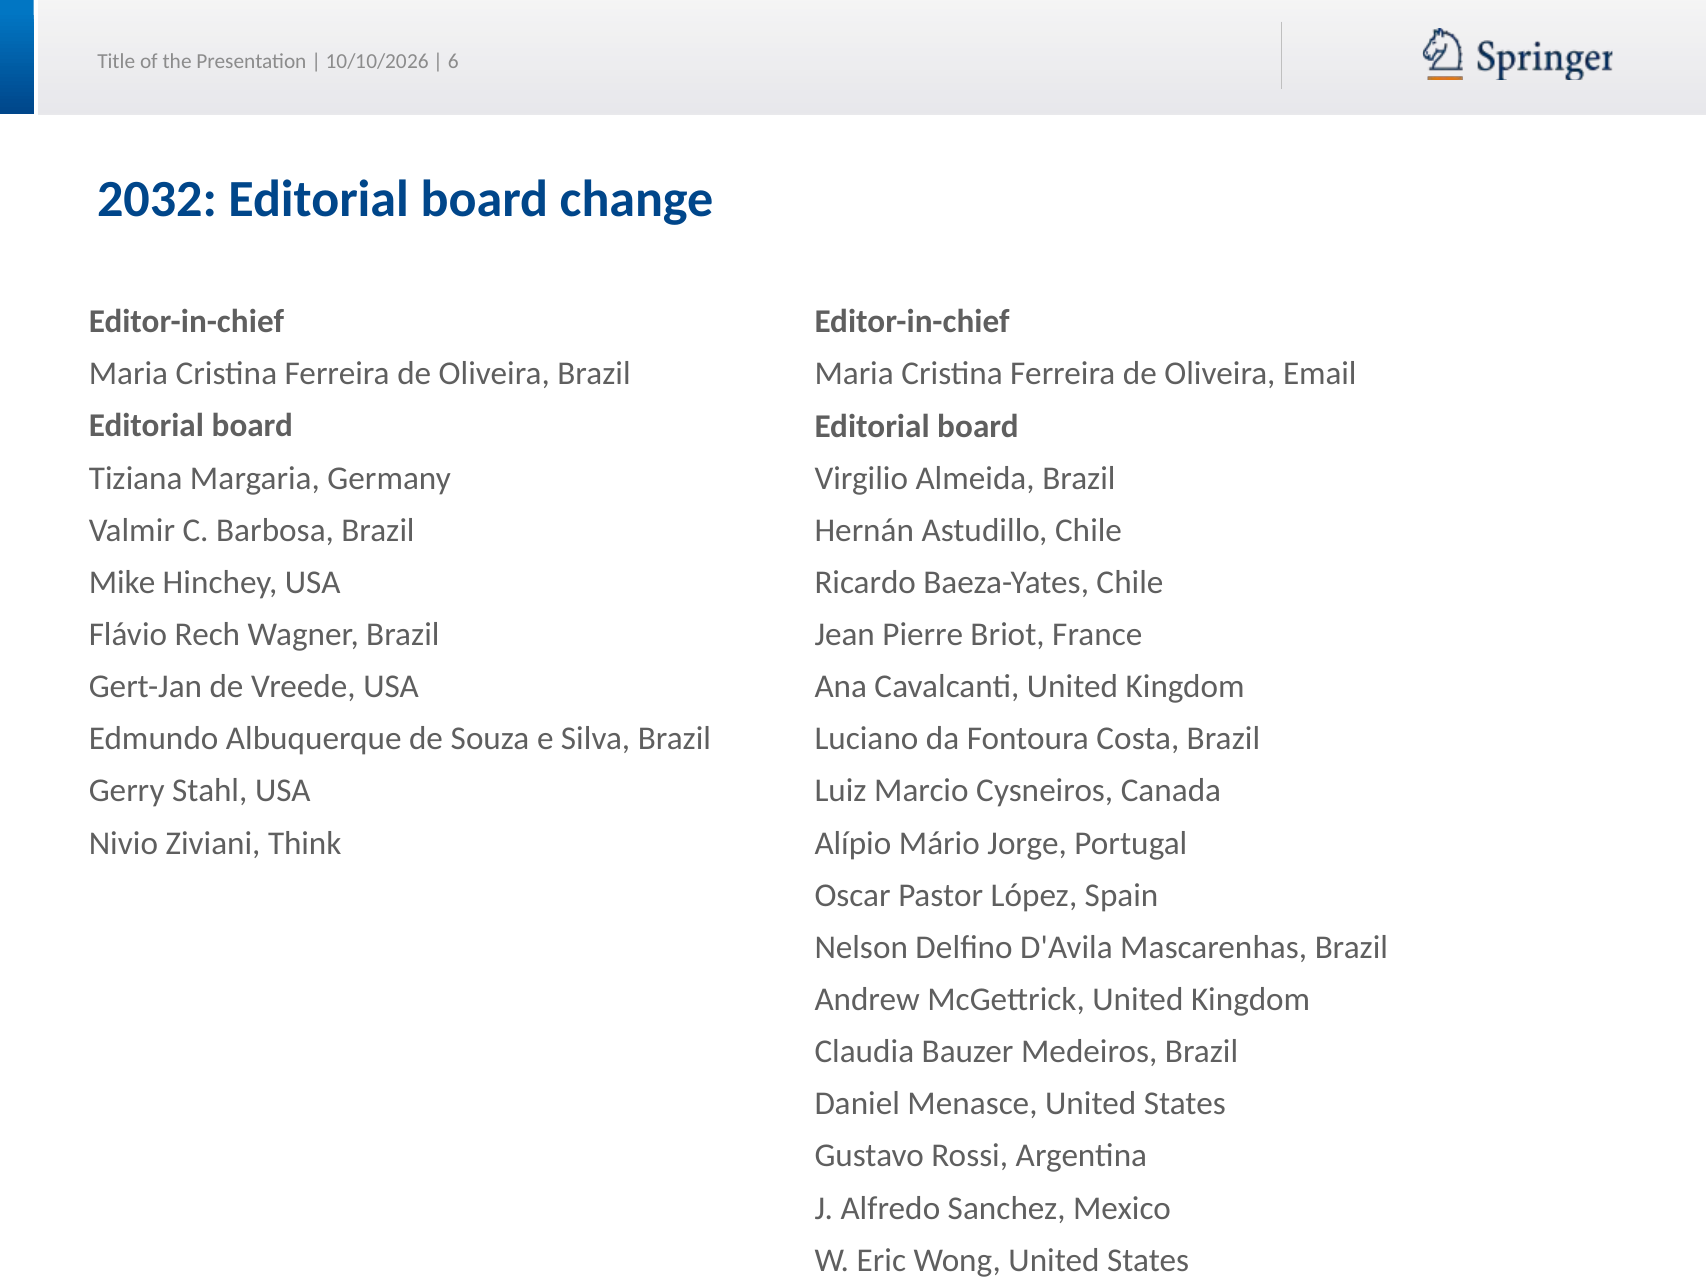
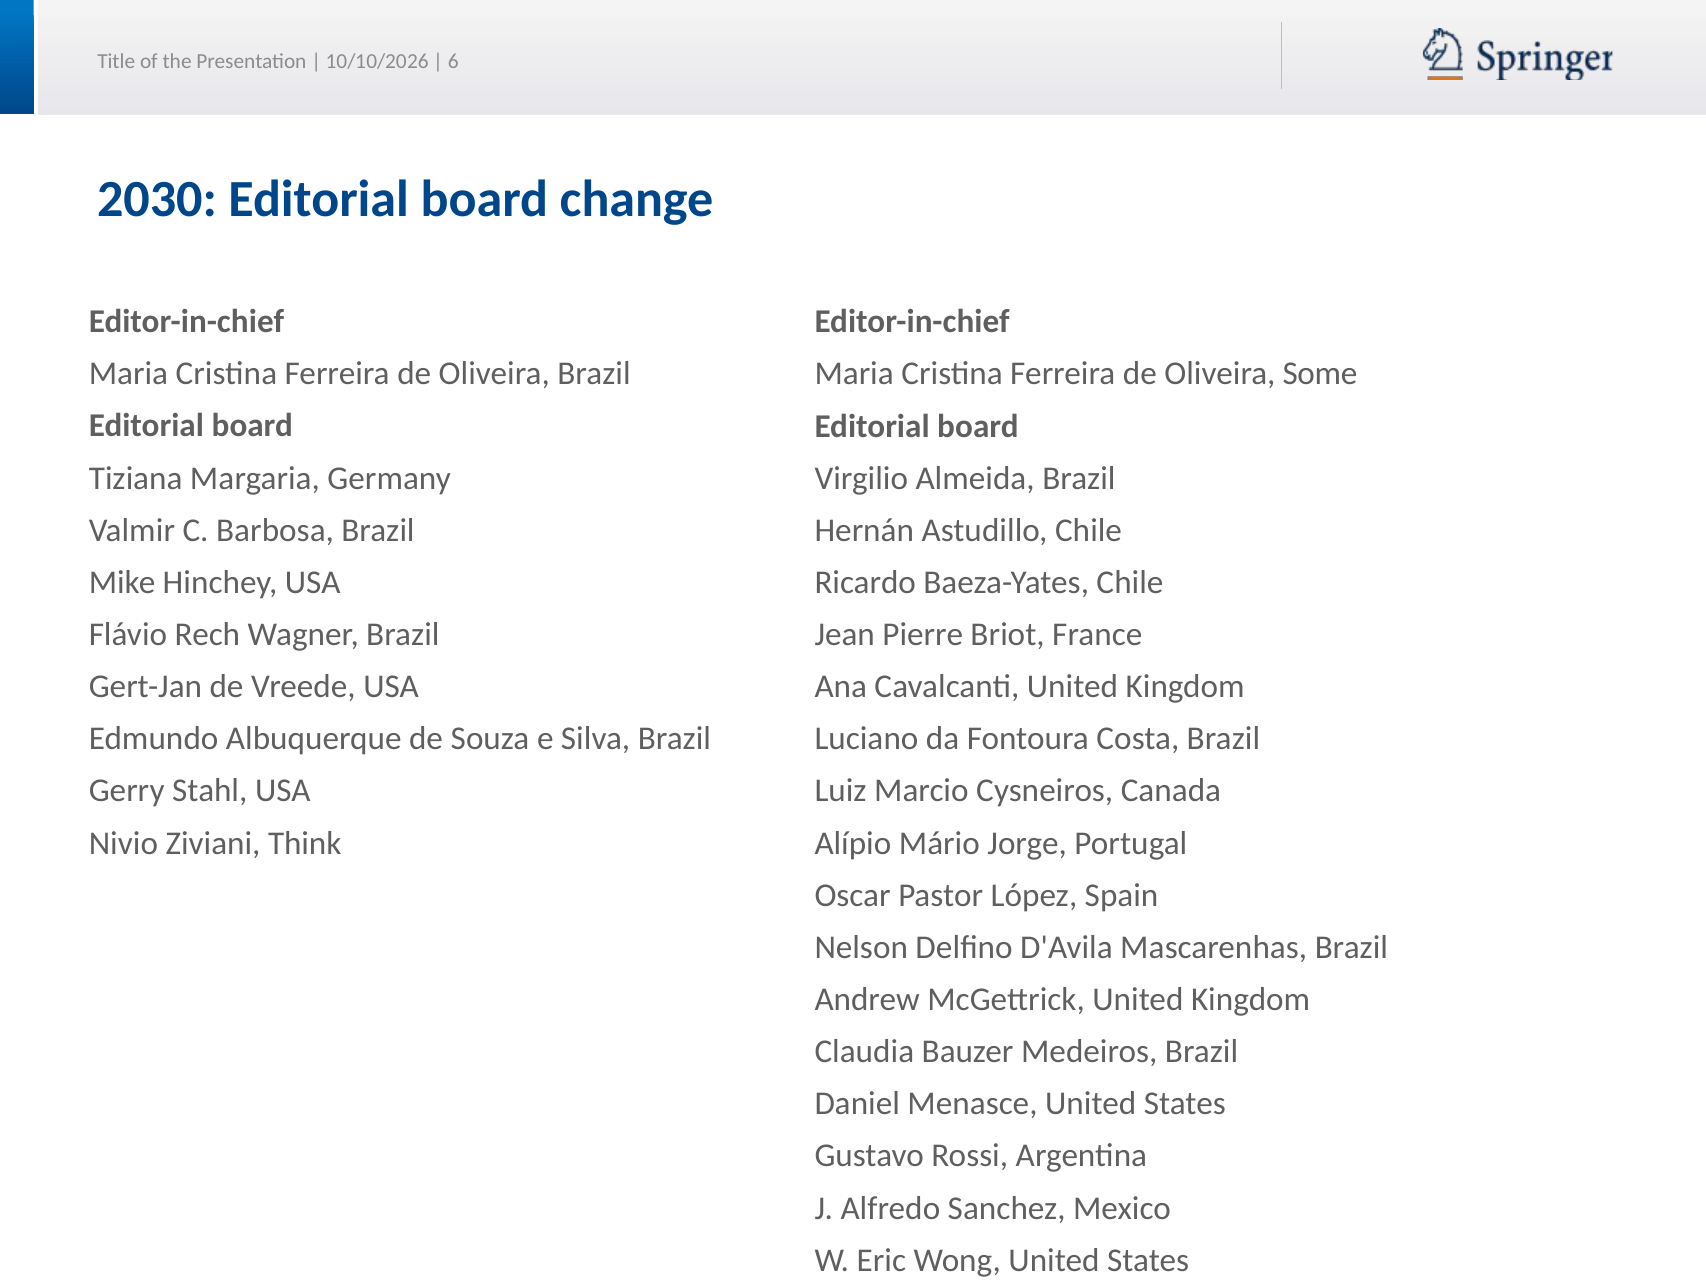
2032: 2032 -> 2030 (157, 199)
Email: Email -> Some (1320, 374)
